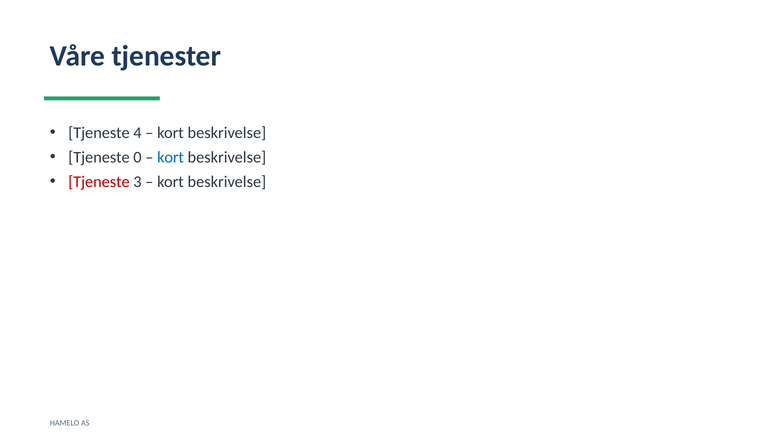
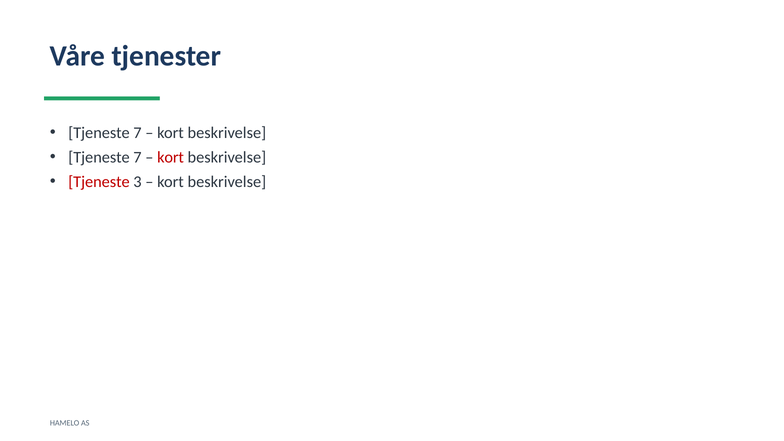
4: 4 -> 7 (137, 133)
0: 0 -> 7 (137, 157)
kort colour: blue -> red (171, 157)
